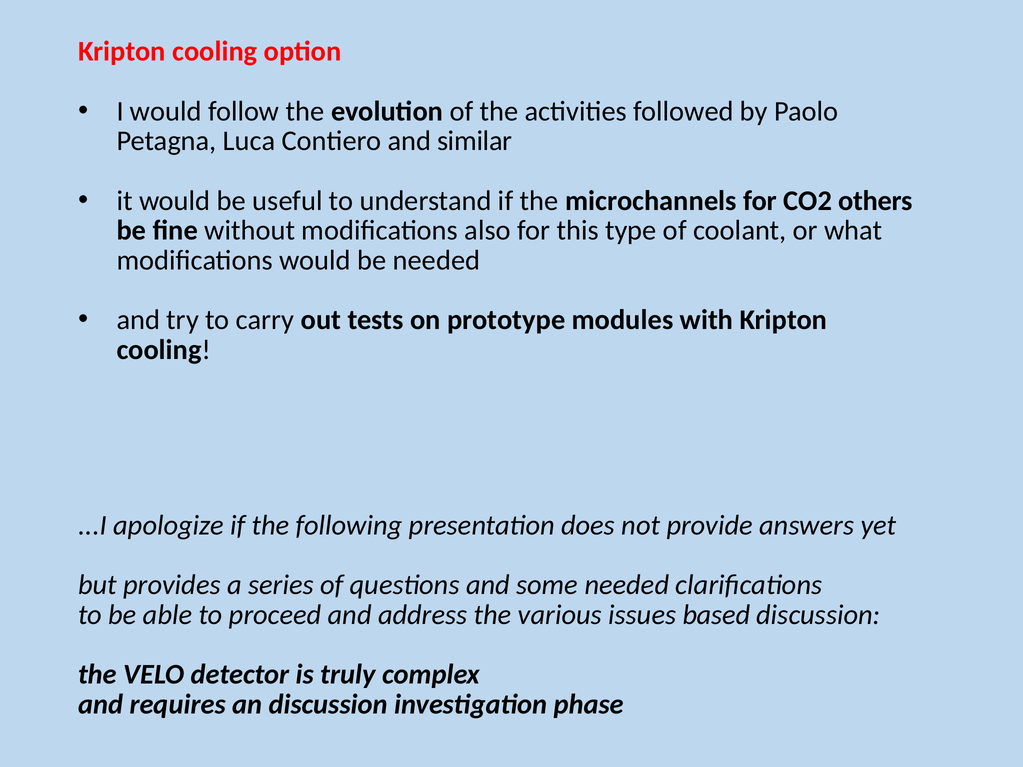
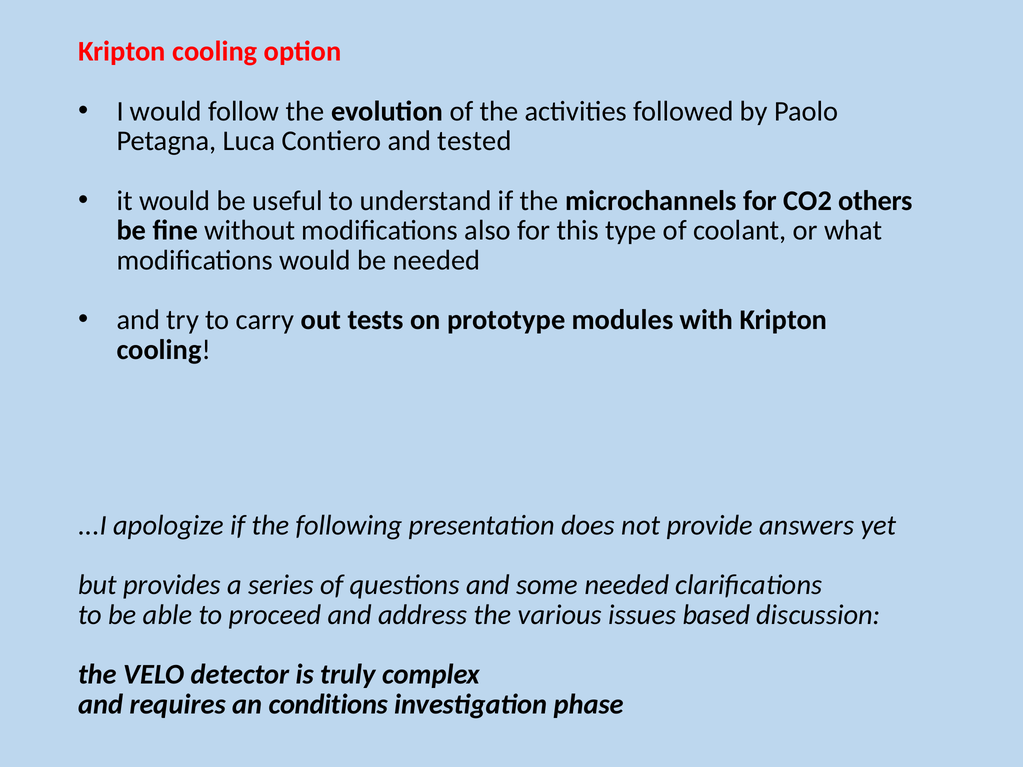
similar: similar -> tested (474, 141)
an discussion: discussion -> conditions (328, 705)
